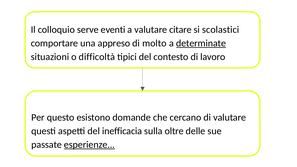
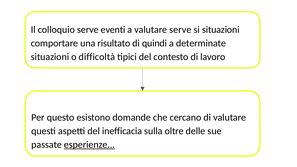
valutare citare: citare -> serve (180, 30)
si scolastici: scolastici -> situazioni (221, 30)
appreso: appreso -> risultato (114, 43)
molto: molto -> quindi (155, 43)
determinate underline: present -> none (201, 43)
